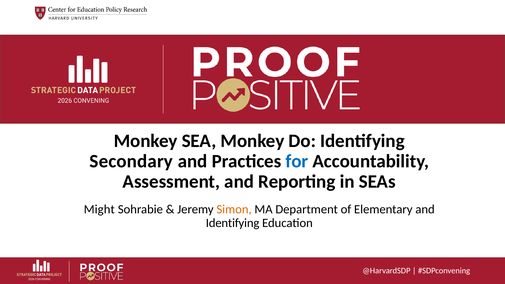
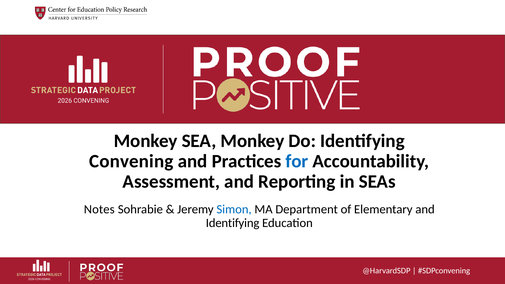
Secondary: Secondary -> Convening (131, 161)
Might: Might -> Notes (99, 209)
Simon colour: orange -> blue (234, 209)
